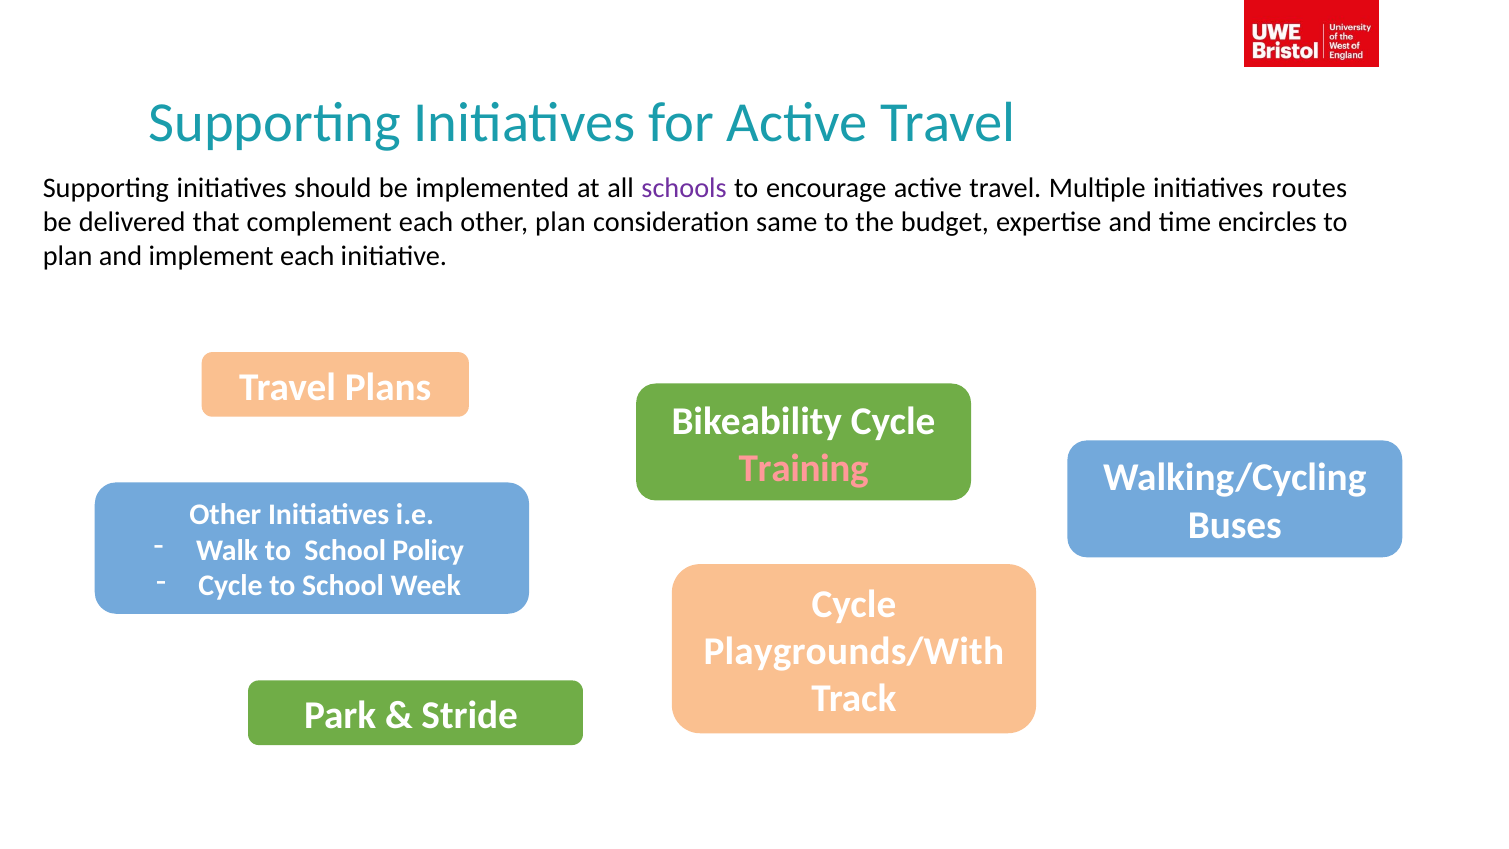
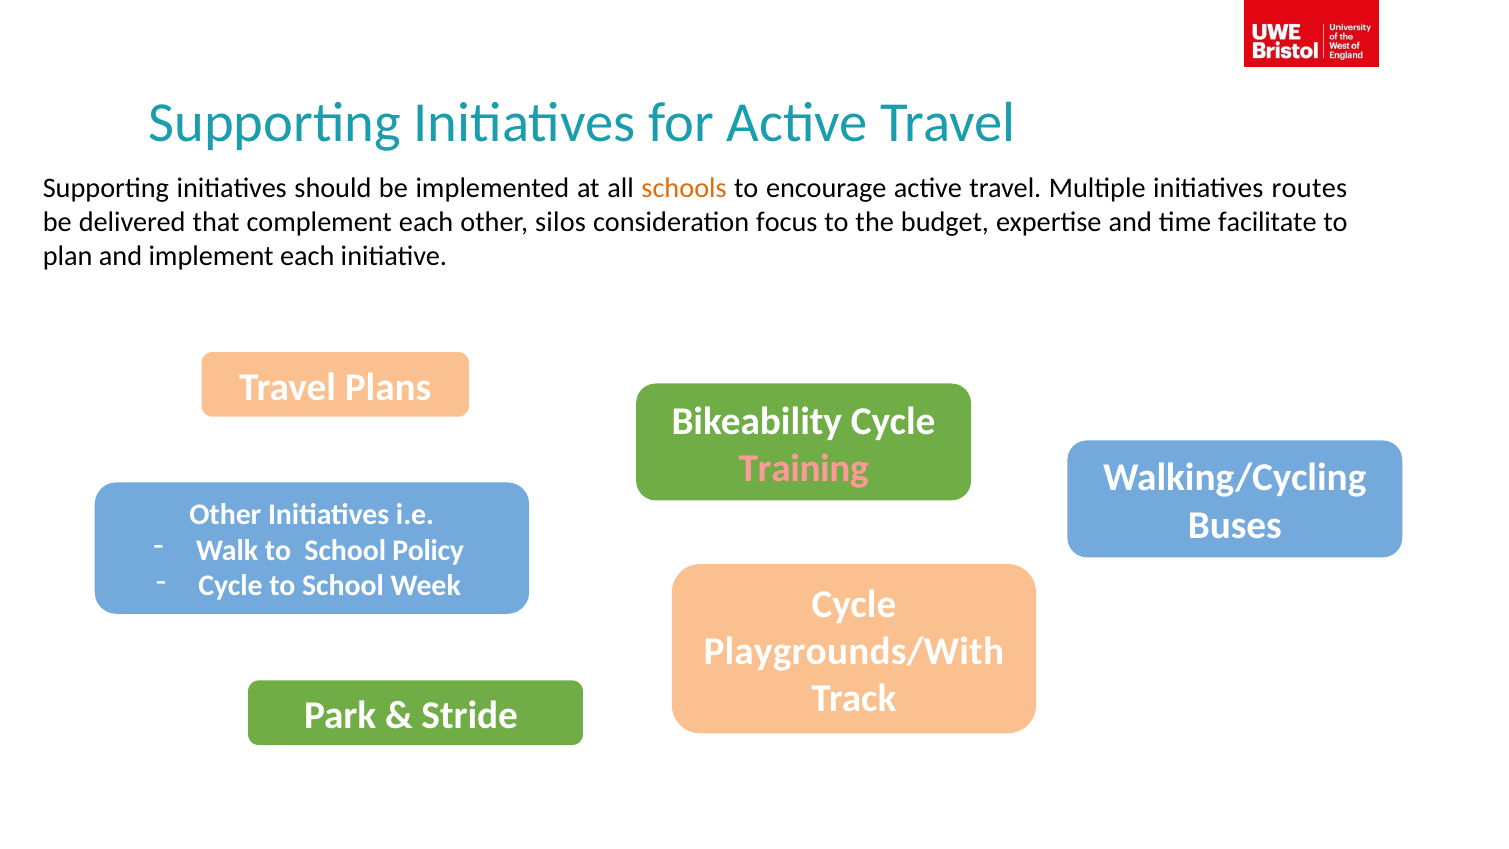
schools colour: purple -> orange (684, 188)
other plan: plan -> silos (561, 222)
same: same -> focus (787, 222)
encircles: encircles -> facilitate (1267, 222)
